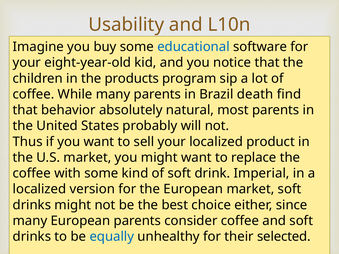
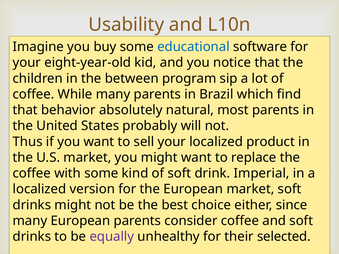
products: products -> between (132, 79)
death: death -> which (255, 94)
equally colour: blue -> purple (112, 237)
